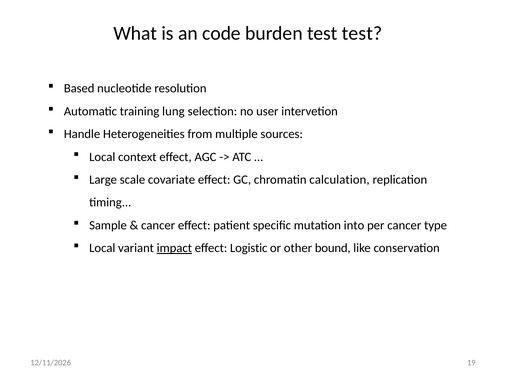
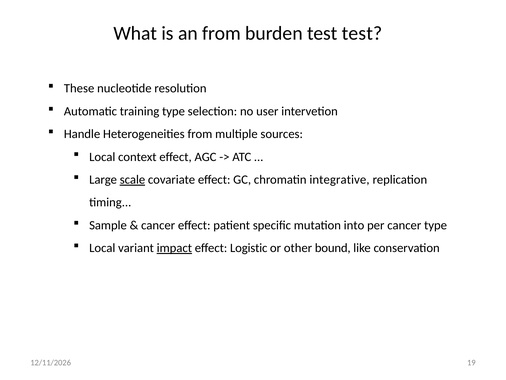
an code: code -> from (221, 33)
Based: Based -> These (79, 88)
training lung: lung -> type (173, 111)
scale underline: none -> present (132, 179)
calculation: calculation -> integrative (339, 179)
